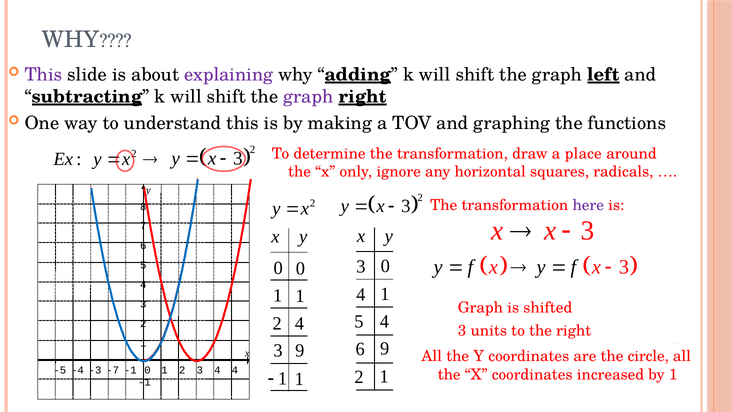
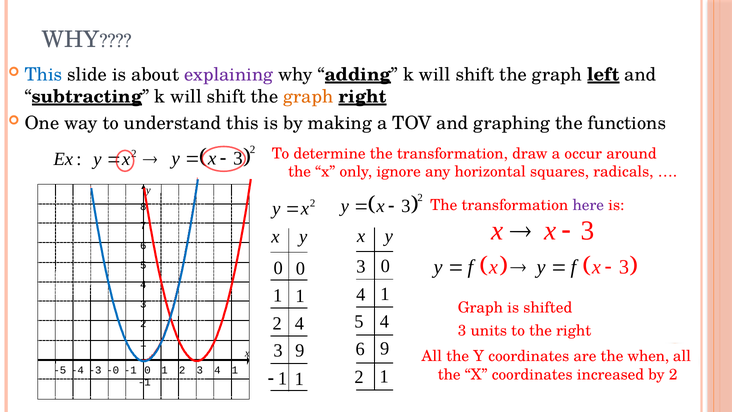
This colour: purple -> blue (44, 75)
graph colour: purple -> orange (308, 96)
place: place -> occur (583, 153)
circle: circle -> when (648, 356)
-7: -7 -> -0 (113, 370)
4 4: 4 -> 1 (235, 370)
by 1: 1 -> 2 (673, 374)
